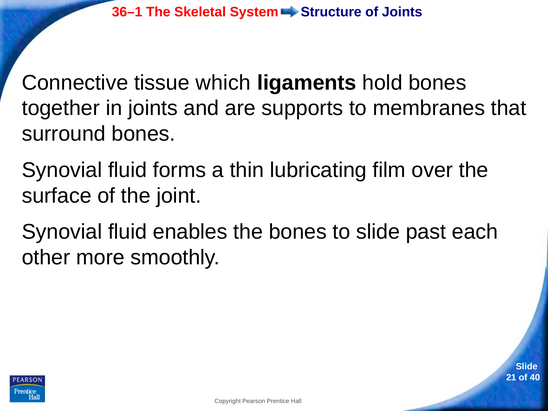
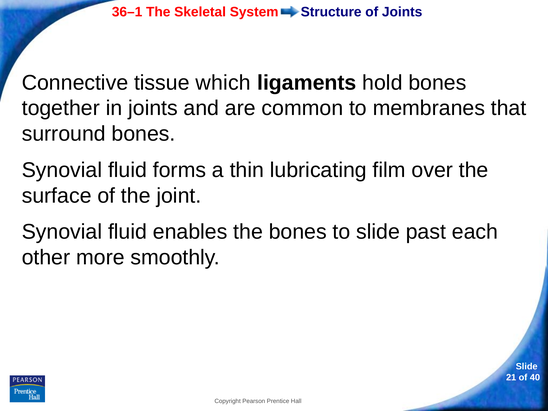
supports: supports -> common (302, 108)
